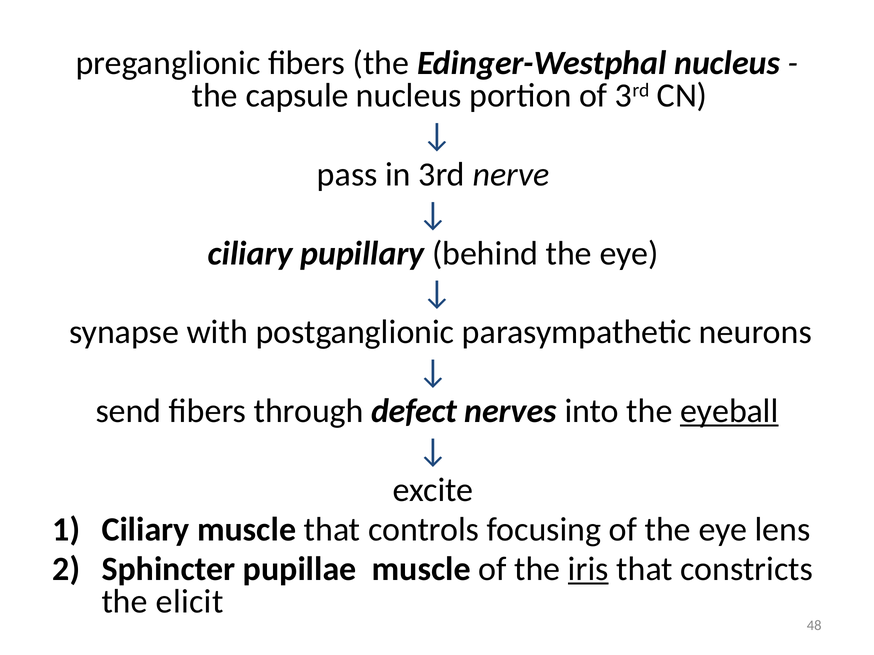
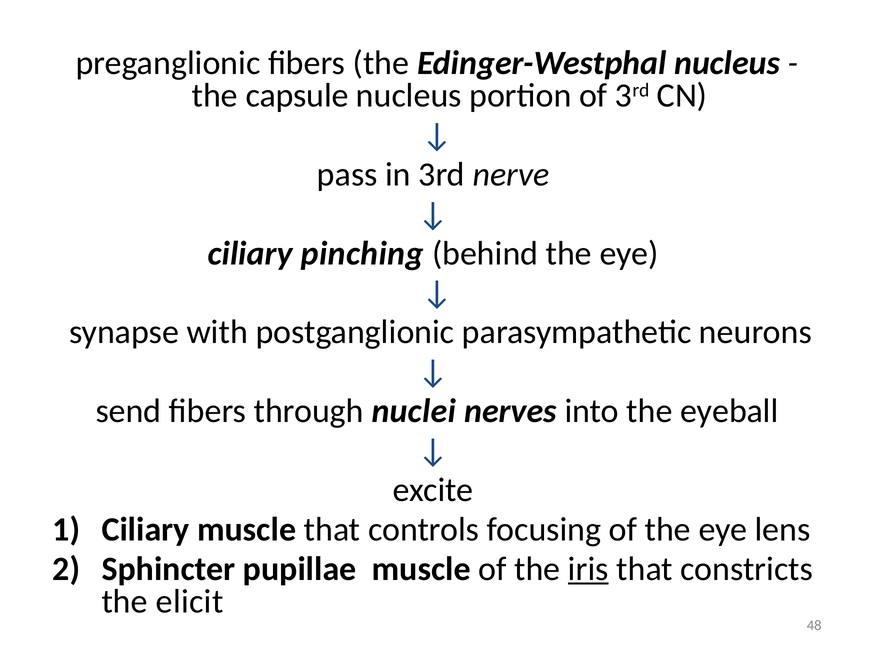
pupillary: pupillary -> pinching (362, 253)
defect: defect -> nuclei (414, 411)
eyeball underline: present -> none (729, 411)
